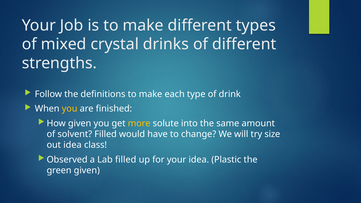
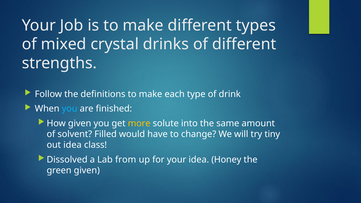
you colour: yellow -> light blue (70, 109)
size: size -> tiny (272, 134)
Observed: Observed -> Dissolved (67, 160)
Lab filled: filled -> from (126, 160)
Plastic: Plastic -> Honey (226, 160)
